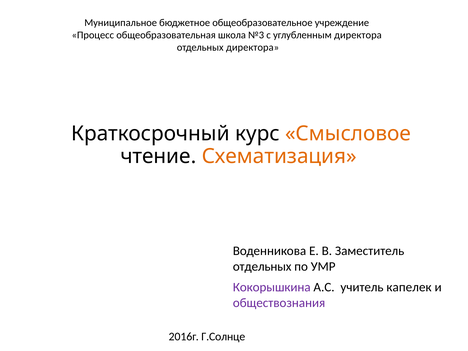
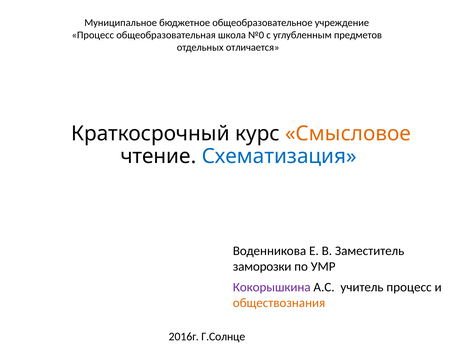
№3: №3 -> №0 (256, 35)
углубленным директора: директора -> предметов (358, 35)
отдельных директора: директора -> отличается (253, 48)
Схематизация colour: orange -> blue (279, 156)
отдельных: отдельных -> заморозки (262, 267)
учитель капелек: капелек -> процесс (409, 287)
обществознания colour: purple -> orange (279, 303)
